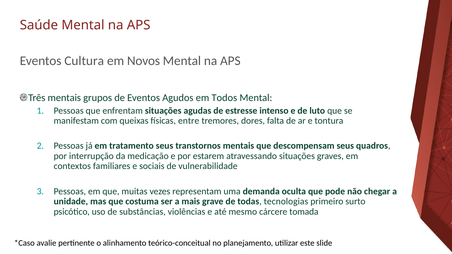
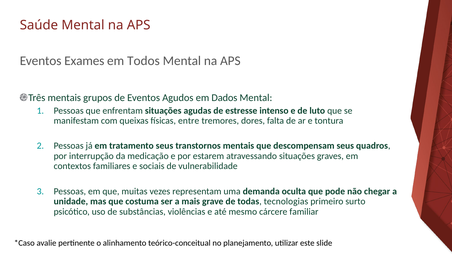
Cultura: Cultura -> Exames (84, 61)
Novos: Novos -> Todos (143, 61)
Todos: Todos -> Dados (224, 98)
tomada: tomada -> familiar (304, 212)
